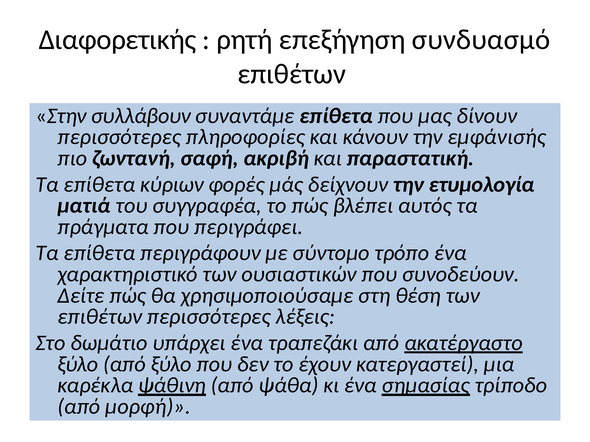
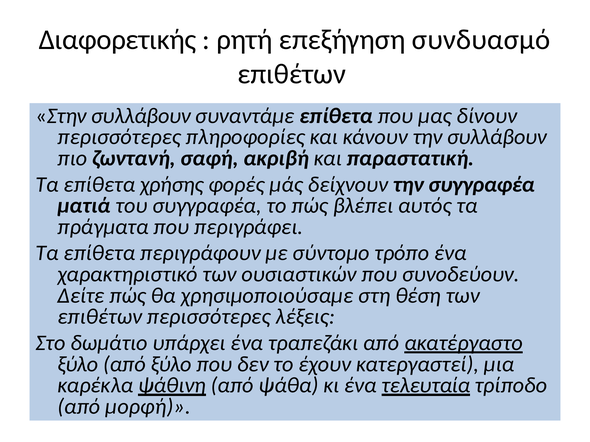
την εμφάνισής: εμφάνισής -> συλλάβουν (497, 137)
κύριων: κύριων -> χρήσης (172, 185)
την ετυμολογία: ετυμολογία -> συγγραφέα (482, 185)
σημασίας: σημασίας -> τελευταία (426, 386)
